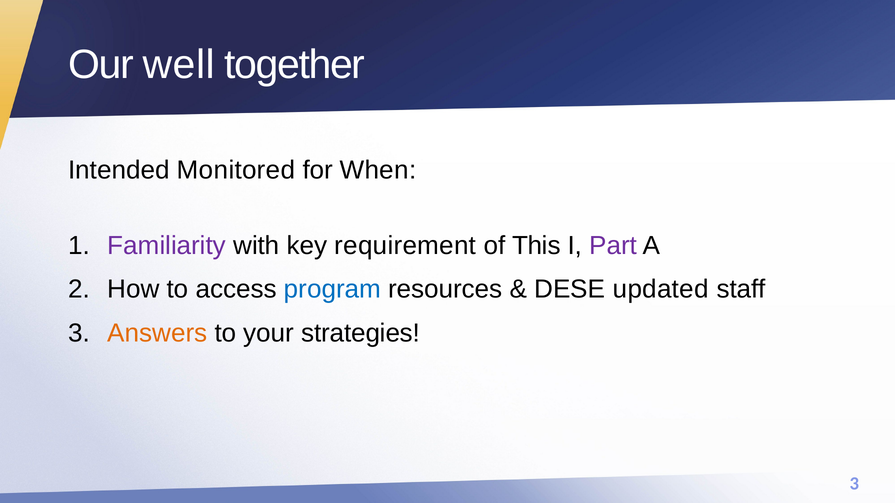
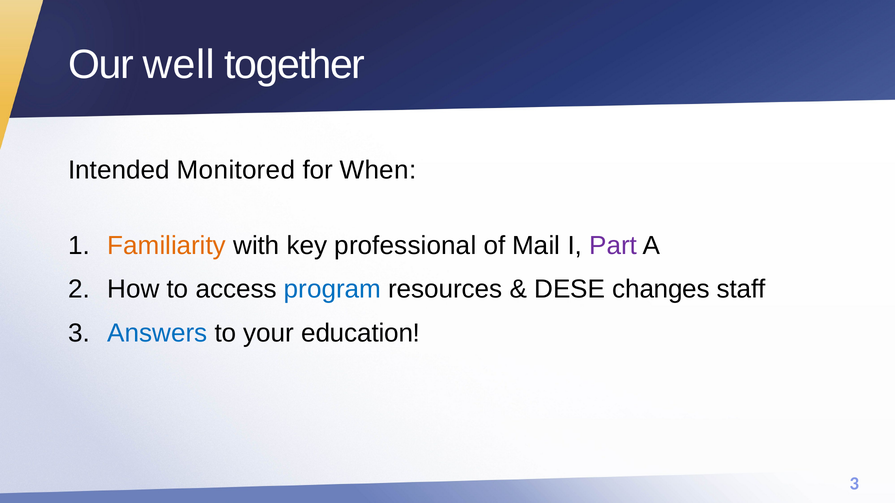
Familiarity colour: purple -> orange (167, 246)
requirement: requirement -> professional (405, 246)
This: This -> Mail (536, 246)
updated: updated -> changes (661, 290)
Answers colour: orange -> blue (157, 333)
strategies: strategies -> education (361, 333)
